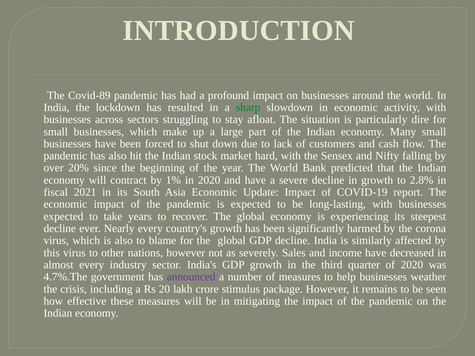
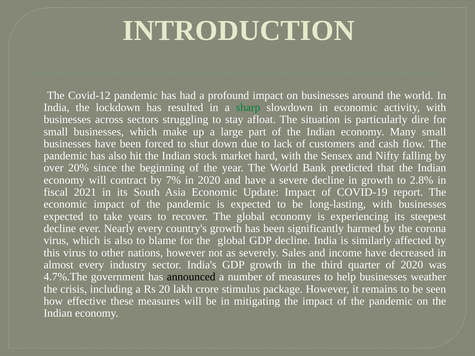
Covid-89: Covid-89 -> Covid-12 (89, 95)
1%: 1% -> 7% (173, 180)
announced colour: purple -> black (191, 277)
